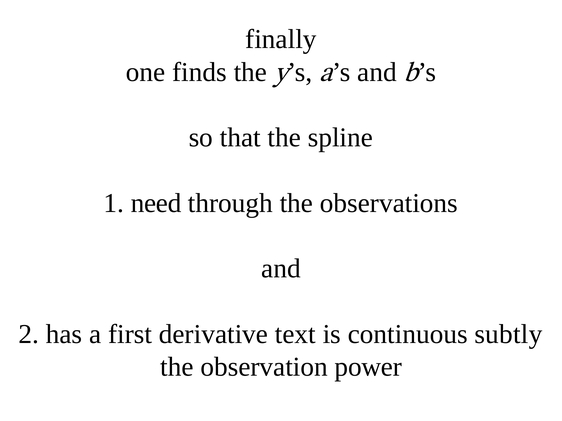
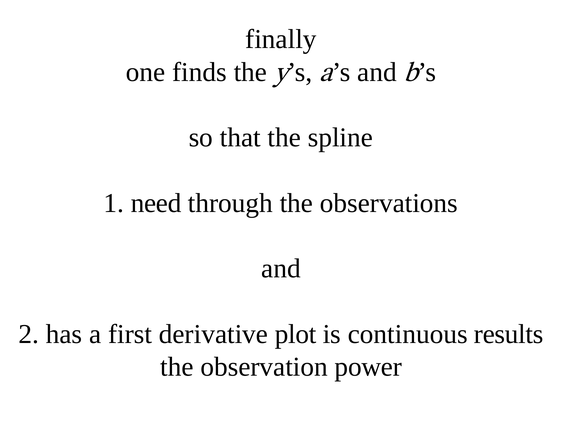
text: text -> plot (296, 334)
subtly: subtly -> results (509, 334)
